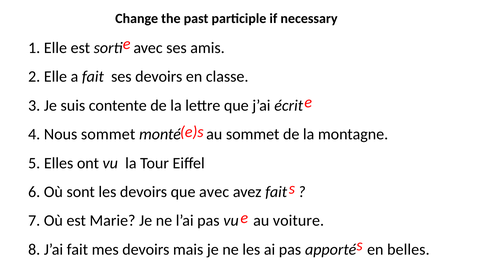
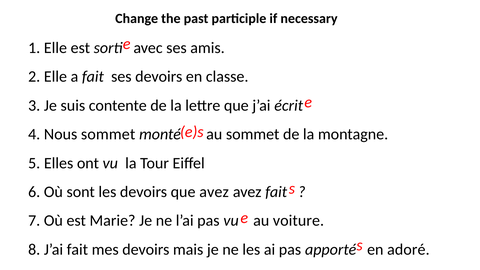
que avec: avec -> avez (214, 192)
belles: belles -> adoré (408, 250)
